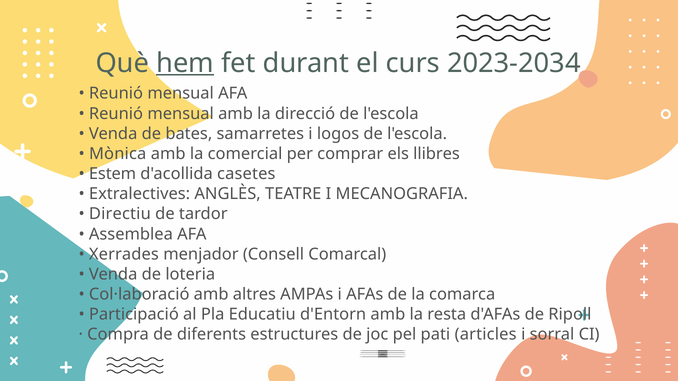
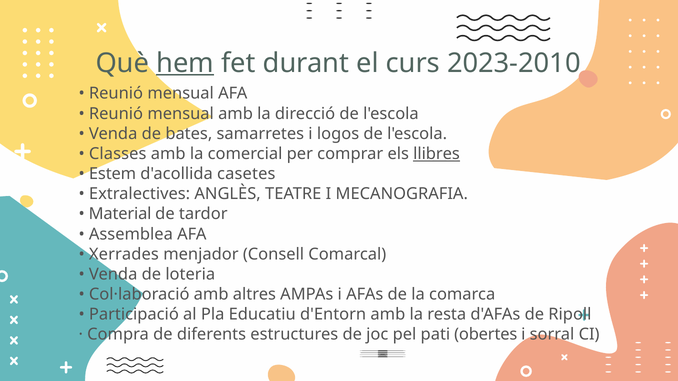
2023-2034: 2023-2034 -> 2023-2010 (514, 63)
Mònica: Mònica -> Classes (118, 154)
llibres underline: none -> present (437, 154)
Directiu: Directiu -> Material (120, 214)
articles: articles -> obertes (486, 335)
